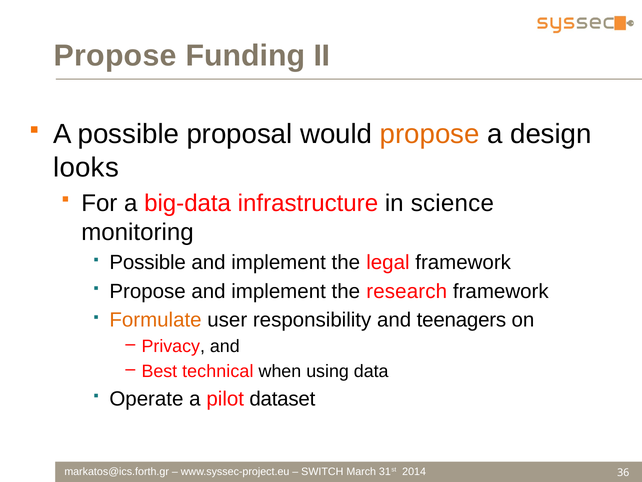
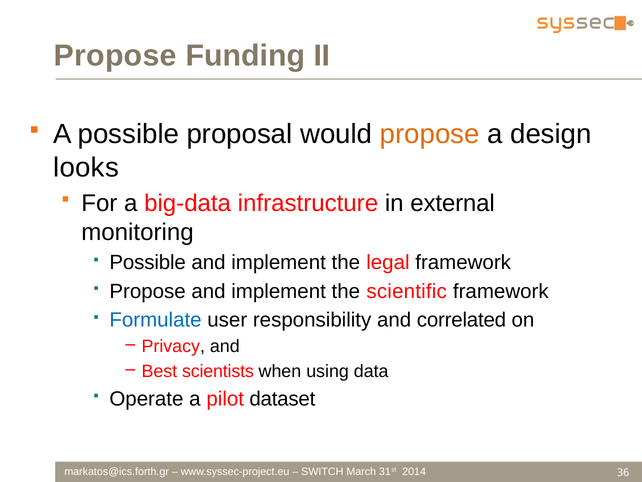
science: science -> external (453, 203)
research: research -> scientific (407, 291)
Formulate colour: orange -> blue (156, 320)
teenagers: teenagers -> correlated (461, 320)
technical: technical -> scientists (218, 371)
